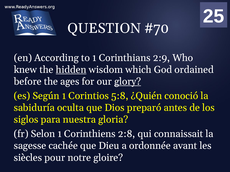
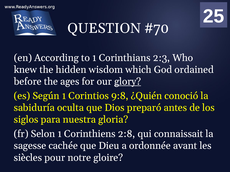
2:9: 2:9 -> 2:3 (161, 58)
hidden underline: present -> none (71, 70)
5:8: 5:8 -> 9:8 (120, 96)
